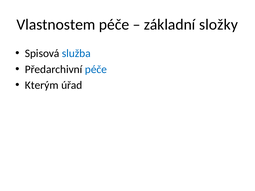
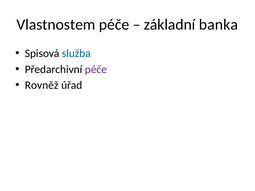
složky: složky -> banka (218, 25)
péče colour: blue -> purple (96, 69)
Kterým: Kterým -> Rovněž (42, 85)
